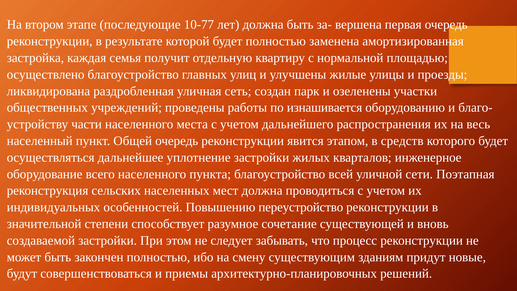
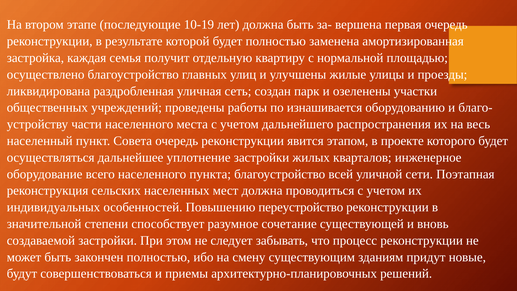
10-77: 10-77 -> 10-19 (199, 25)
Общей: Общей -> Совета (133, 141)
средств: средств -> проекте (402, 141)
